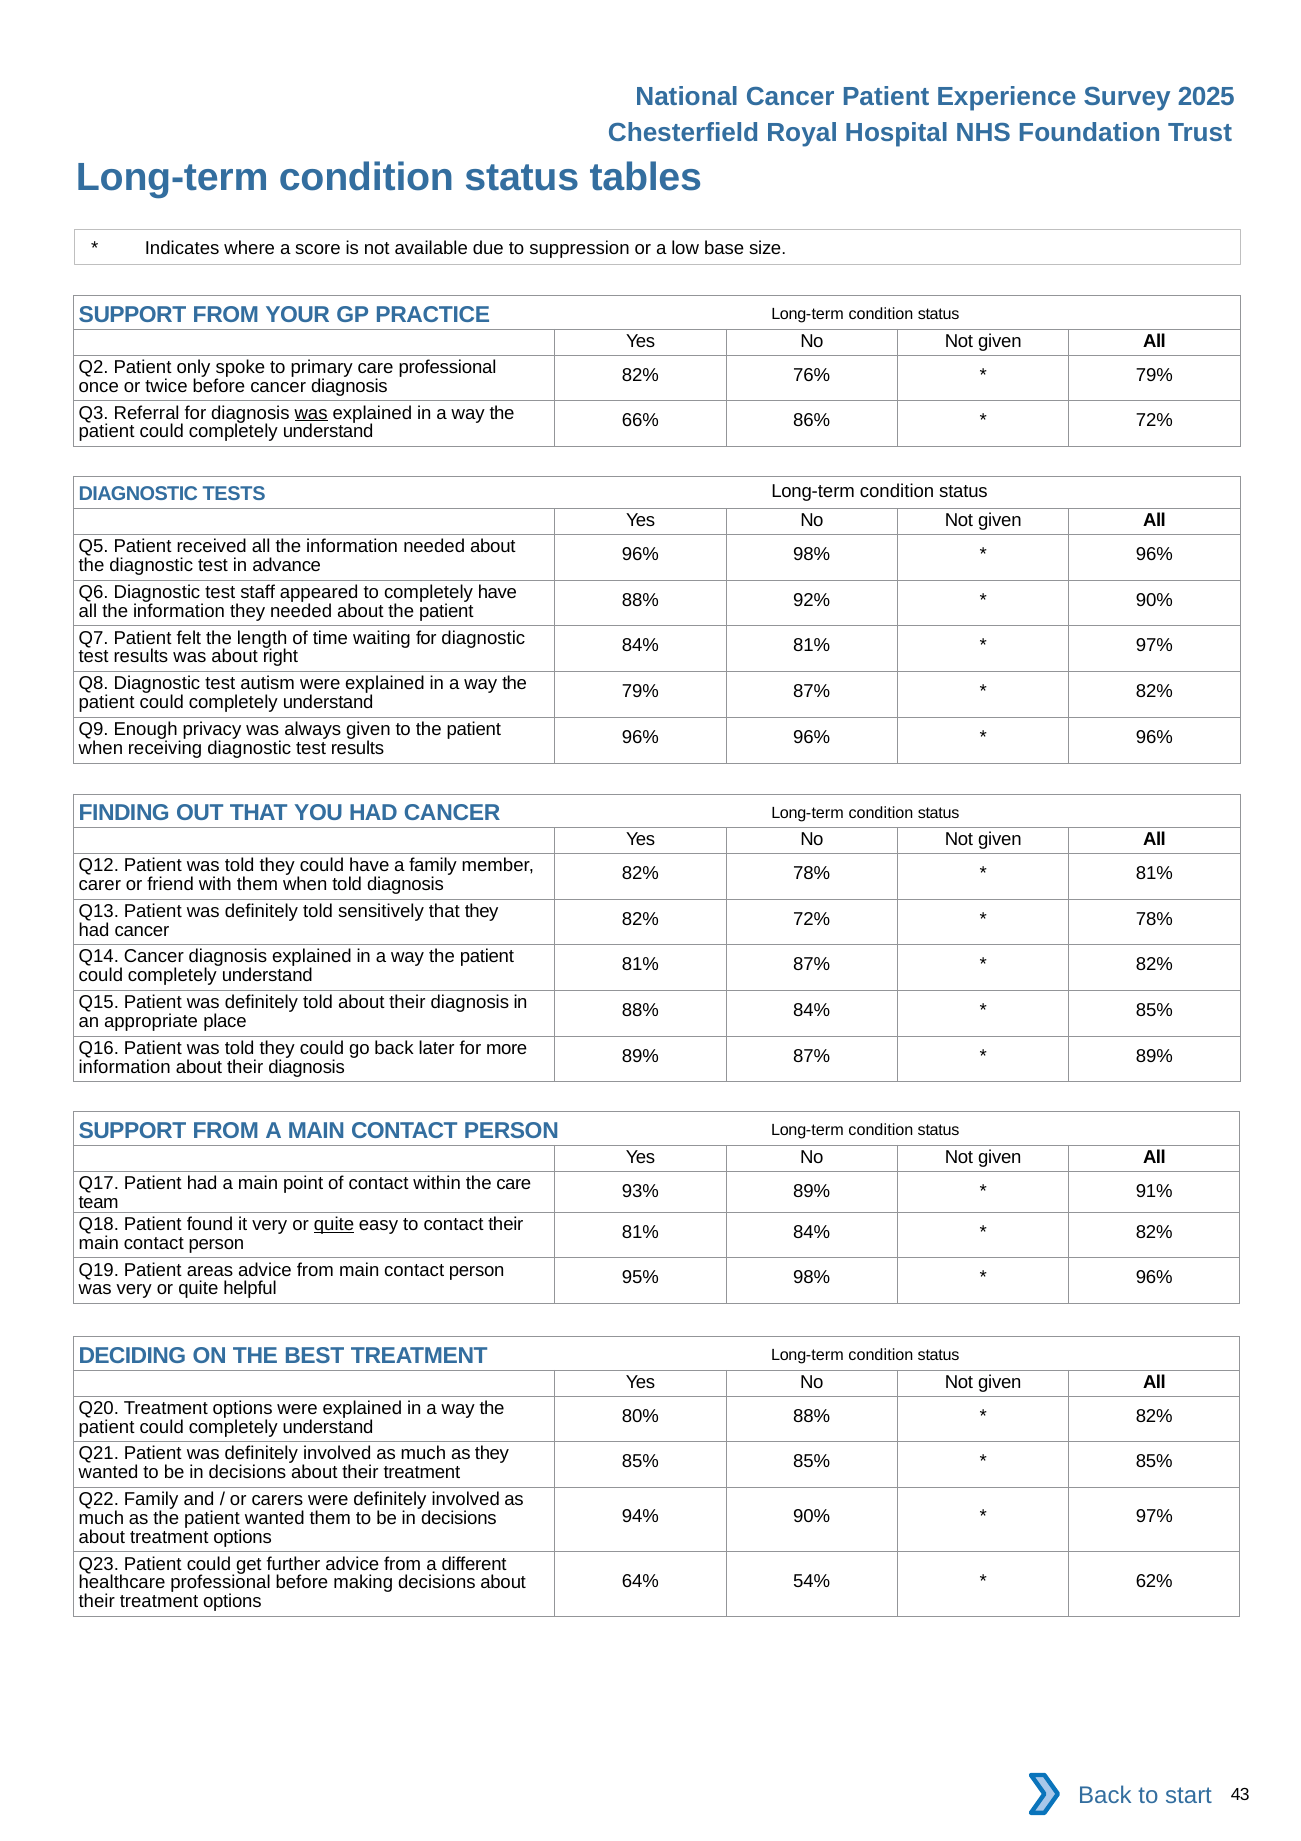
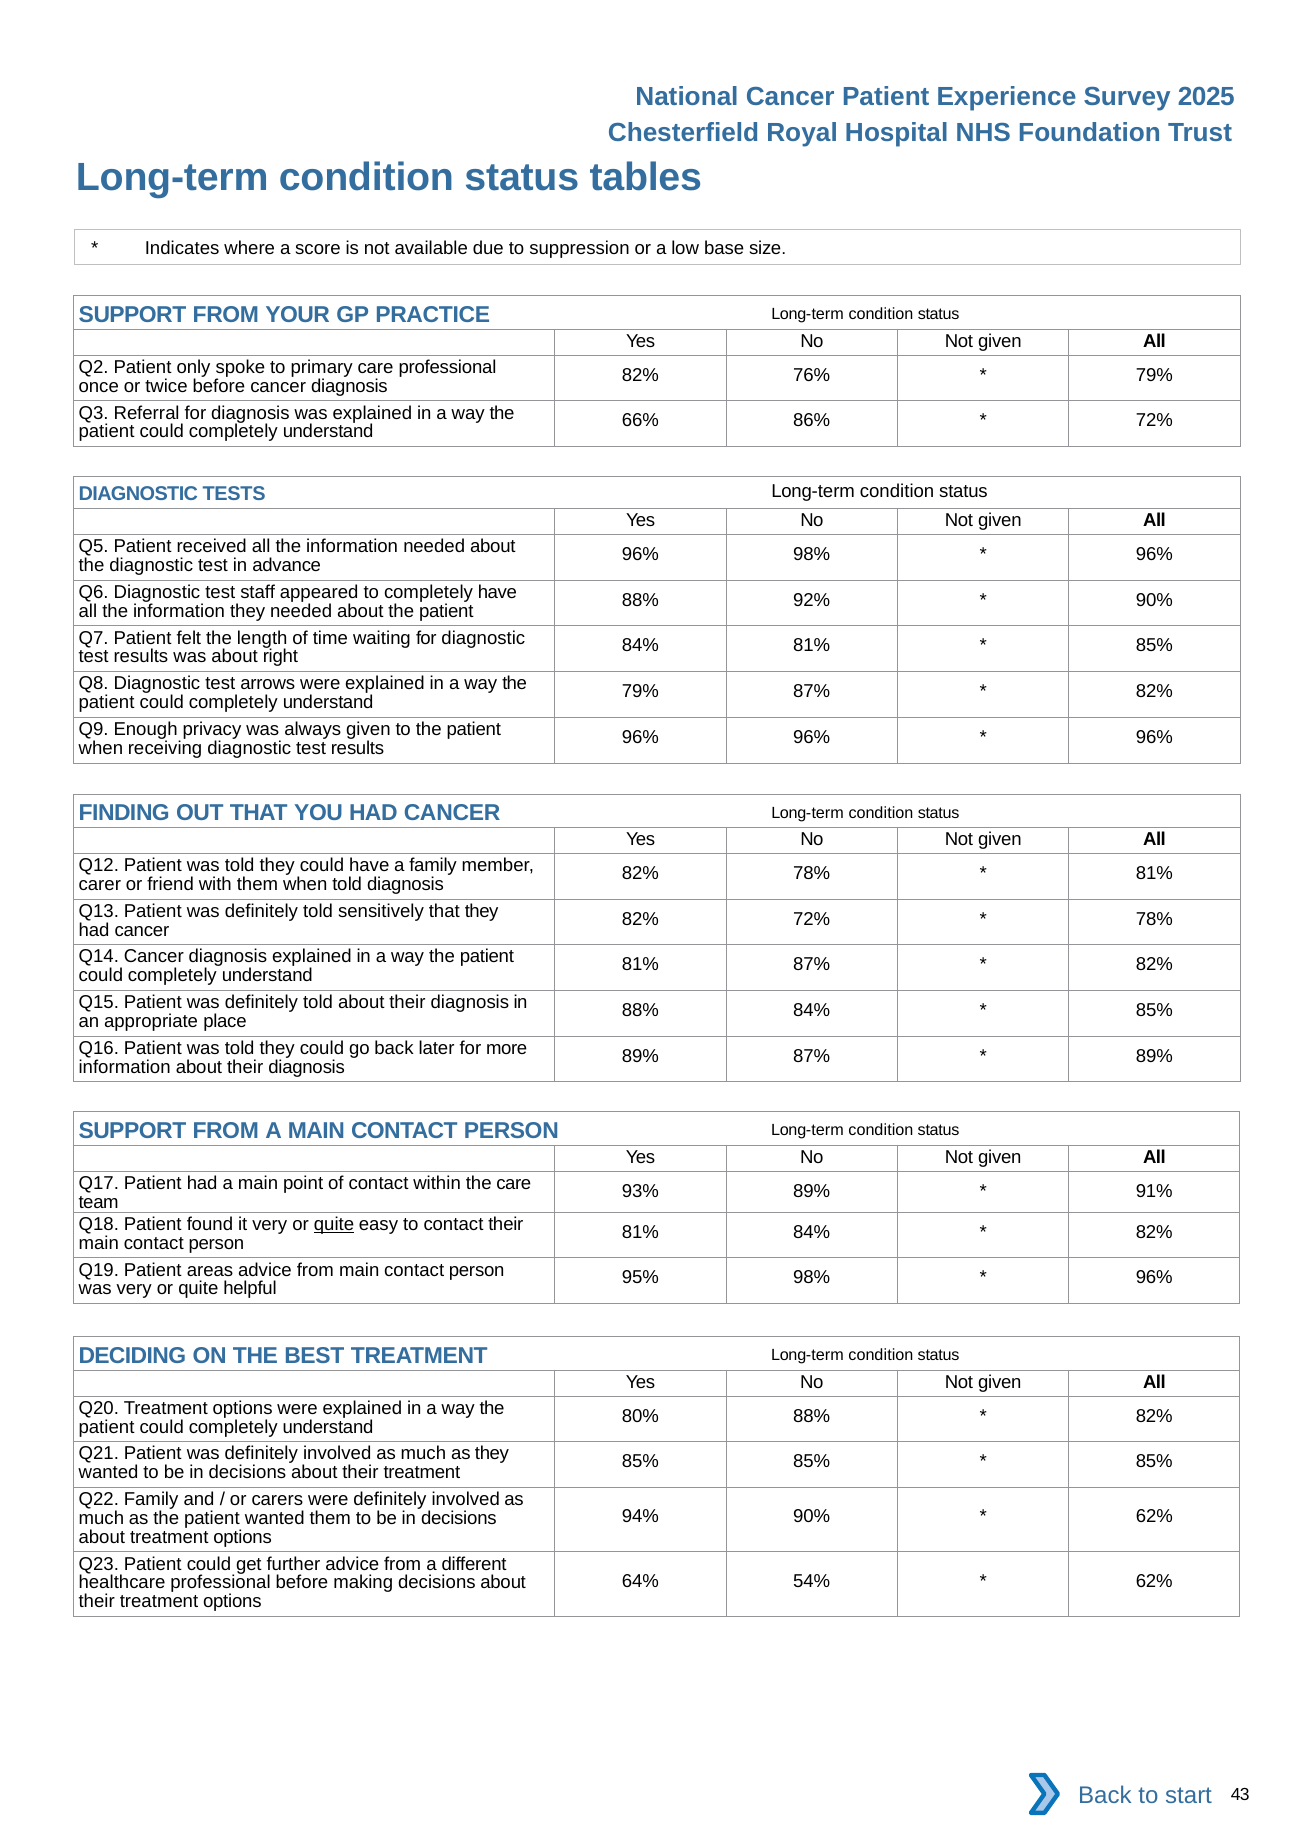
was underline: present -> none (311, 413)
97%: 97% -> 85% (1154, 646)
autism: autism -> arrows (268, 684)
97%: 97% -> 62% (1154, 1517)
